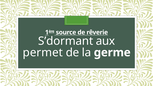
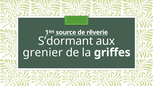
permet: permet -> grenier (43, 53)
germe: germe -> griffes (112, 53)
